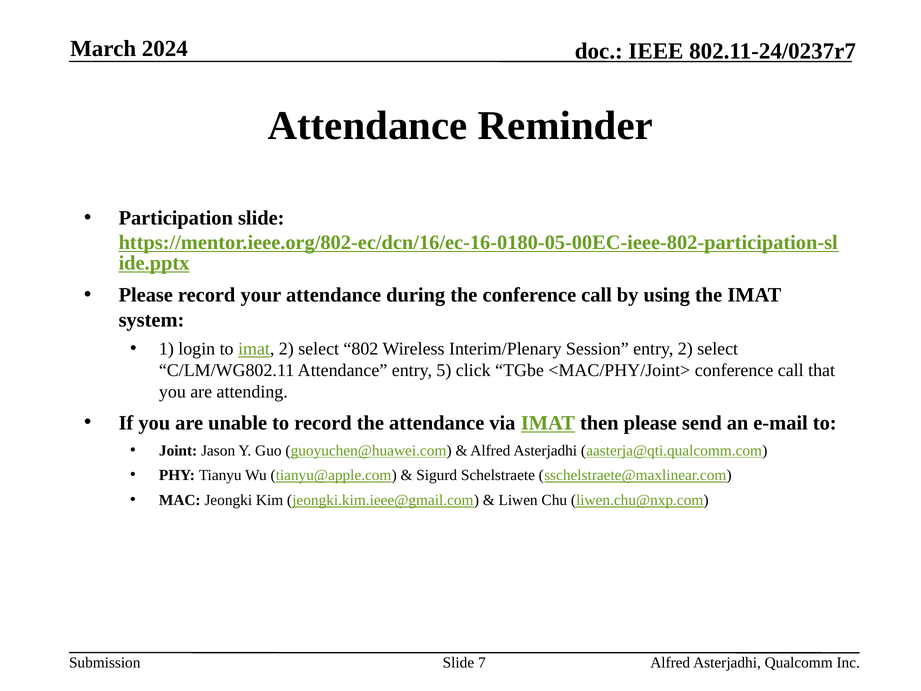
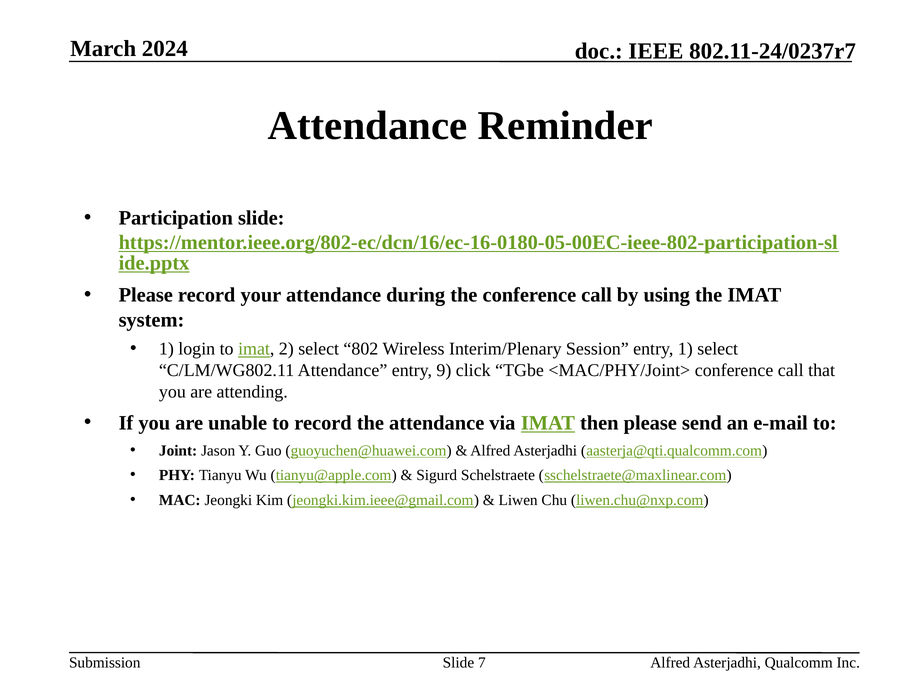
entry 2: 2 -> 1 (685, 349)
5: 5 -> 9 (444, 370)
